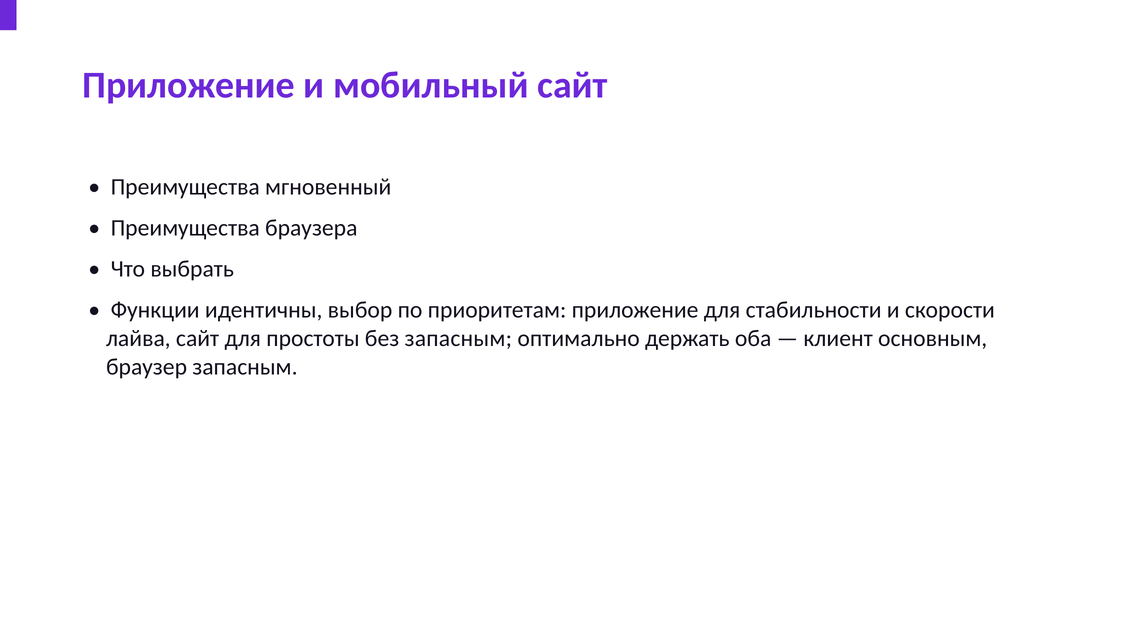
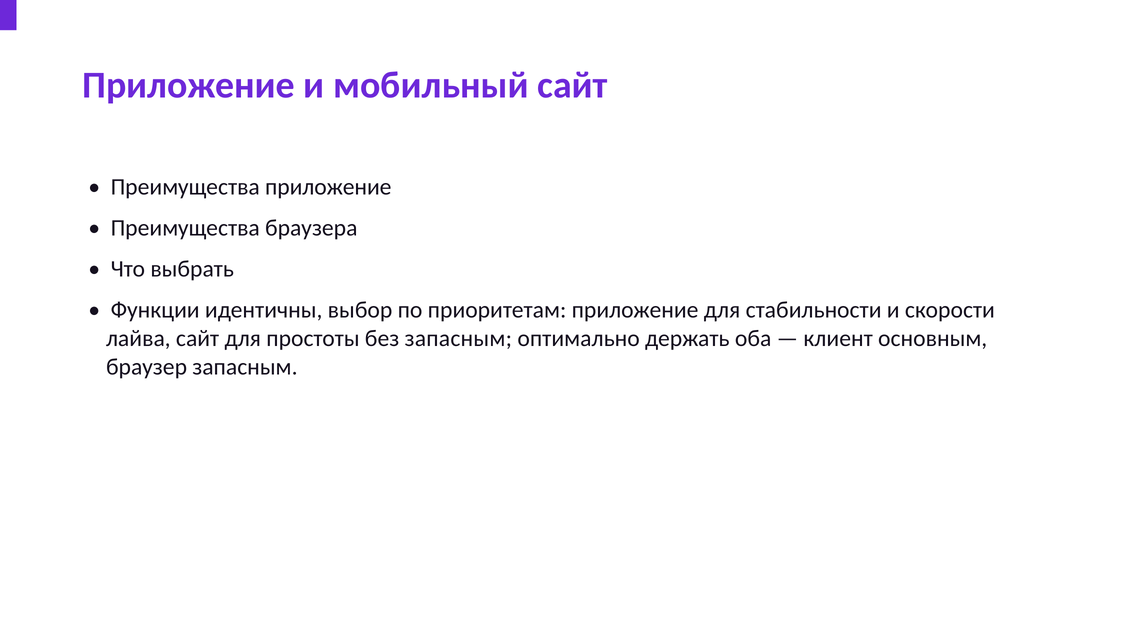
Преимущества мгновенный: мгновенный -> приложение (328, 187)
